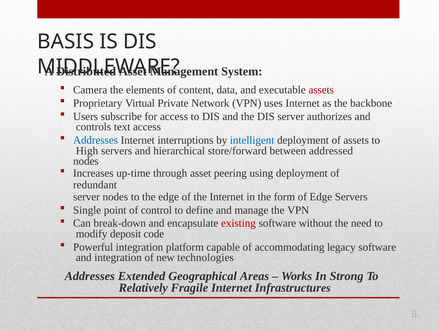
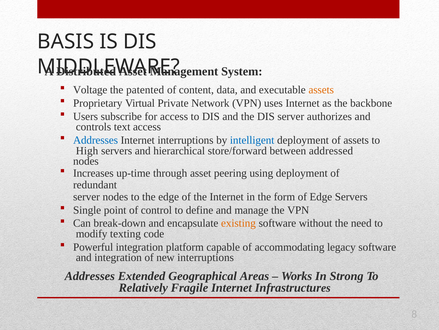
Camera: Camera -> Voltage (90, 90)
elements: elements -> patented (145, 90)
assets colour: red -> orange (321, 90)
existing colour: red -> orange (238, 223)
deposit: deposit -> texting (125, 233)
new technologies: technologies -> interruptions (206, 257)
